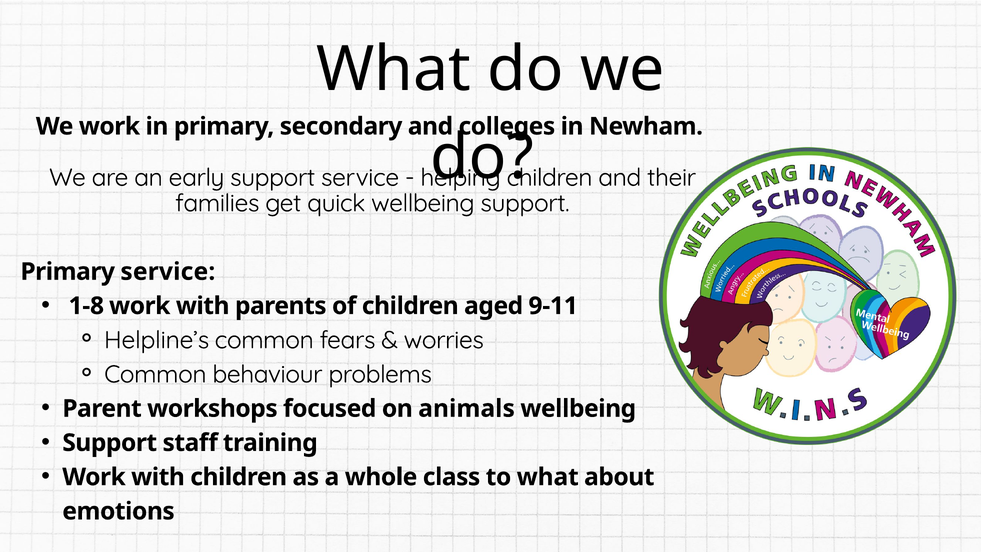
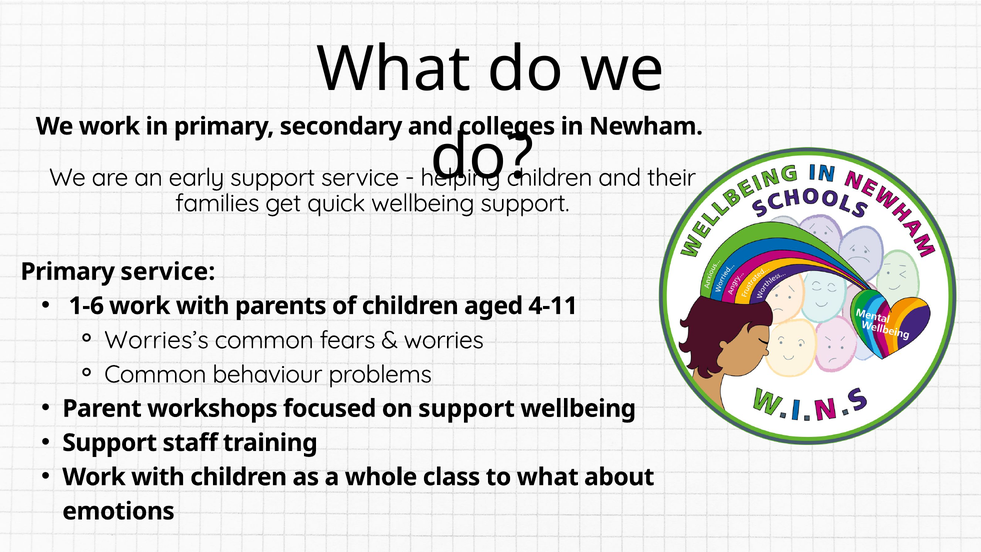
1-8: 1-8 -> 1-6 (86, 306)
9-11: 9-11 -> 4-11 (553, 306)
Helpline’s: Helpline’s -> Worries’s (156, 340)
on animals: animals -> support (467, 408)
